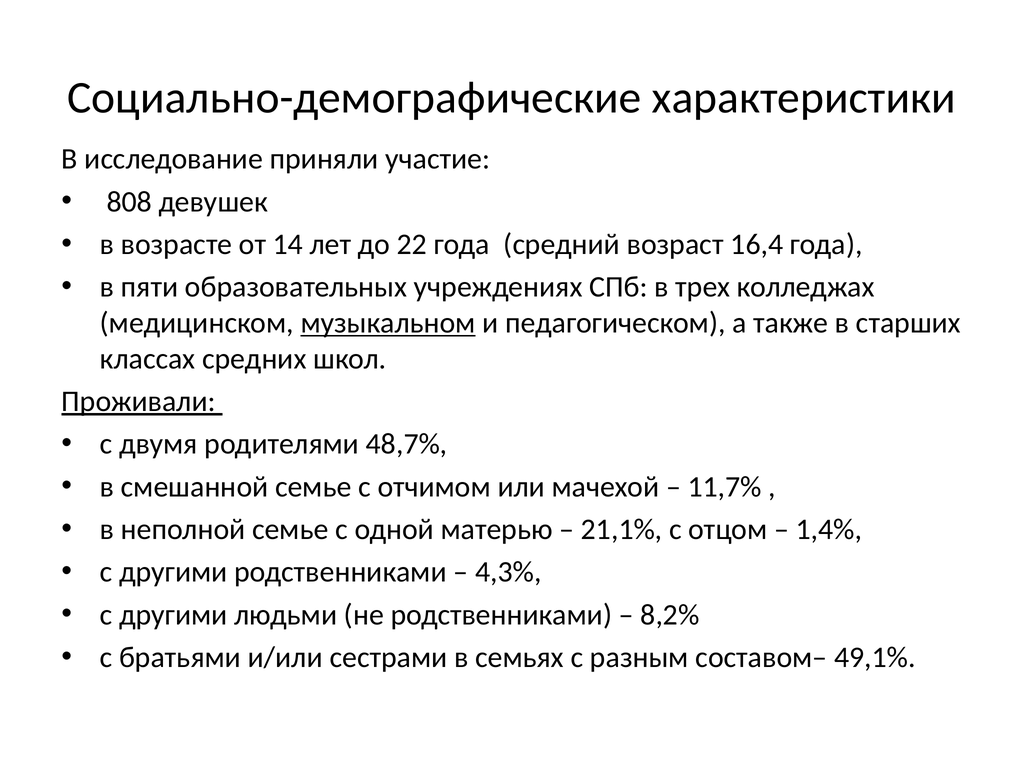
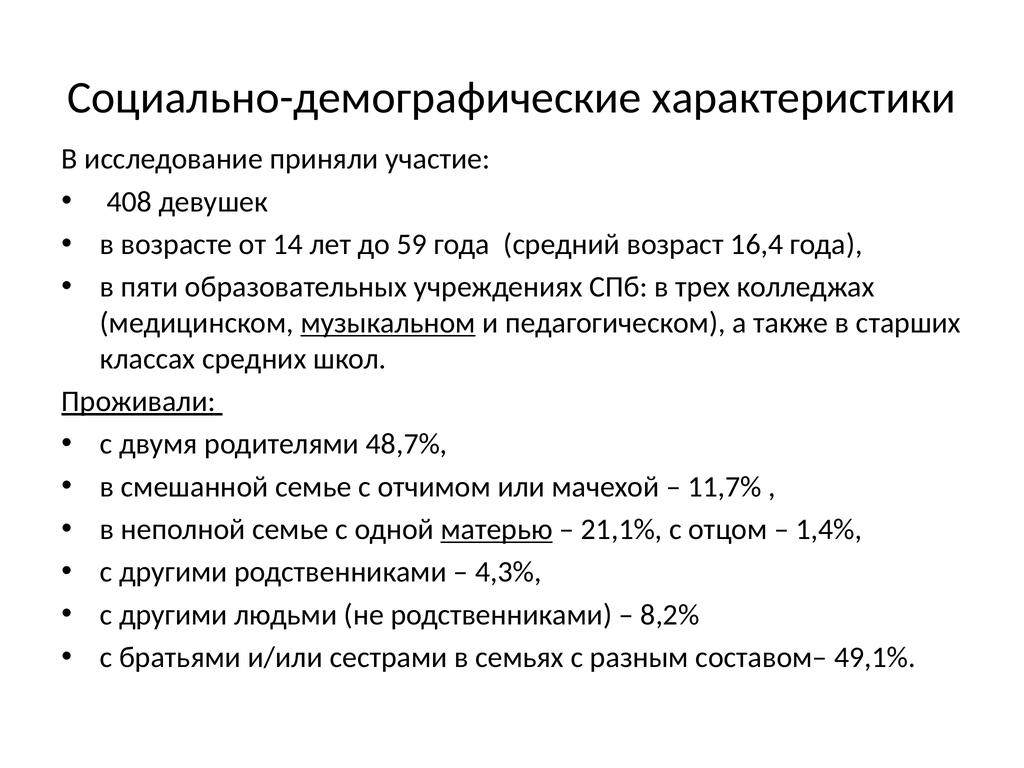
808: 808 -> 408 (129, 202)
22: 22 -> 59 (412, 244)
матерью underline: none -> present (497, 529)
